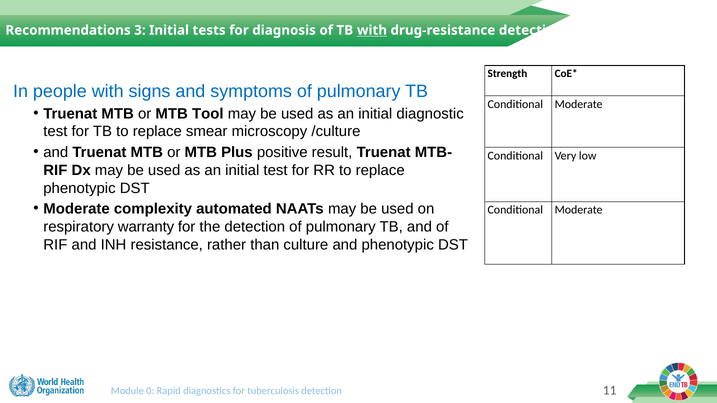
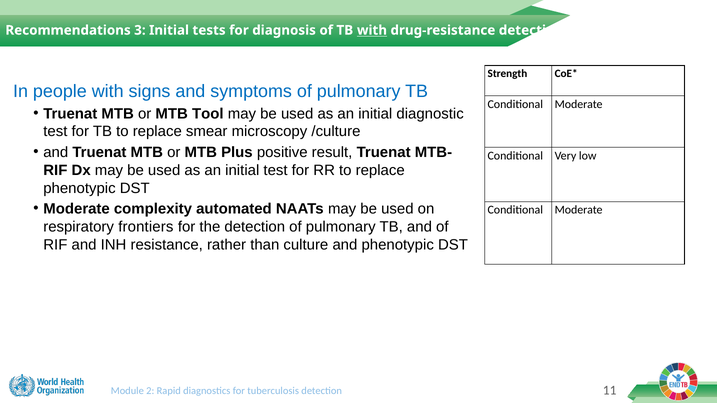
warranty: warranty -> frontiers (146, 227)
0: 0 -> 2 (150, 391)
